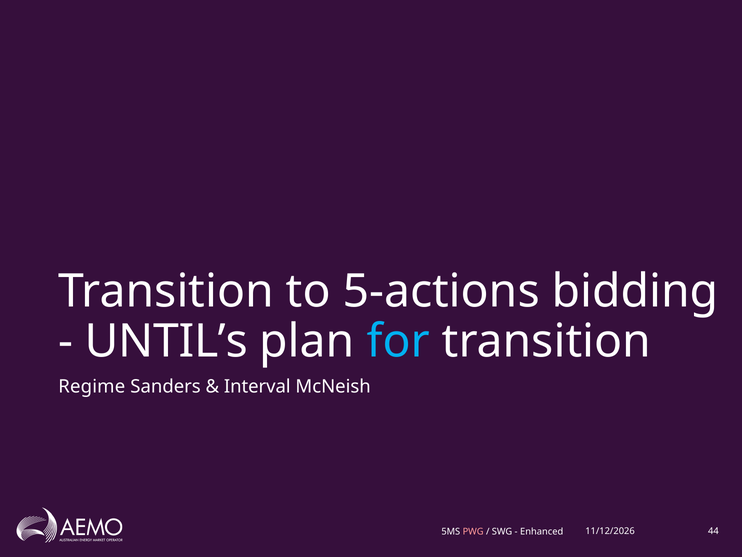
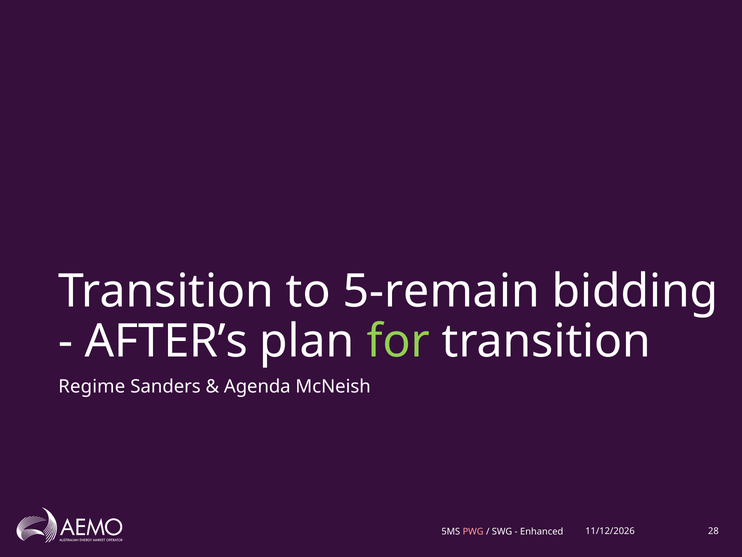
5-actions: 5-actions -> 5-remain (441, 291)
UNTIL’s: UNTIL’s -> AFTER’s (166, 341)
for colour: light blue -> light green (398, 341)
Interval: Interval -> Agenda (257, 386)
44: 44 -> 28 (713, 531)
